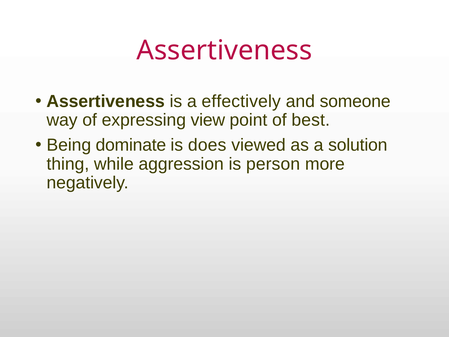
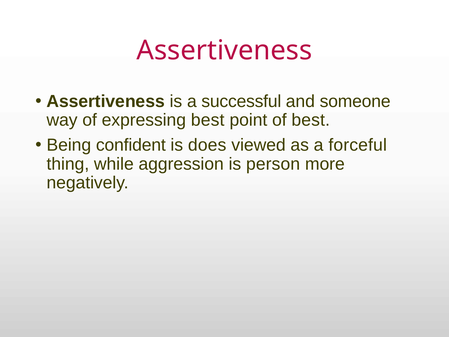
effectively: effectively -> successful (241, 101)
expressing view: view -> best (208, 120)
dominate: dominate -> confident (131, 145)
solution: solution -> forceful (358, 145)
